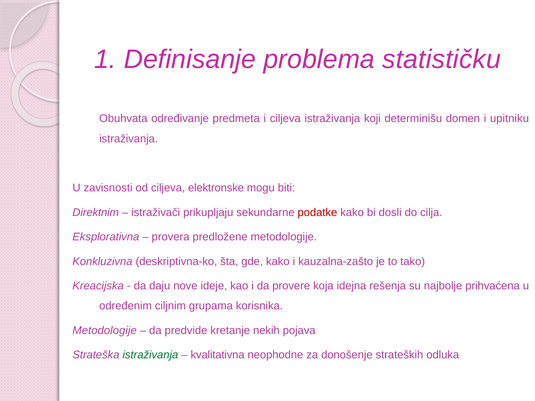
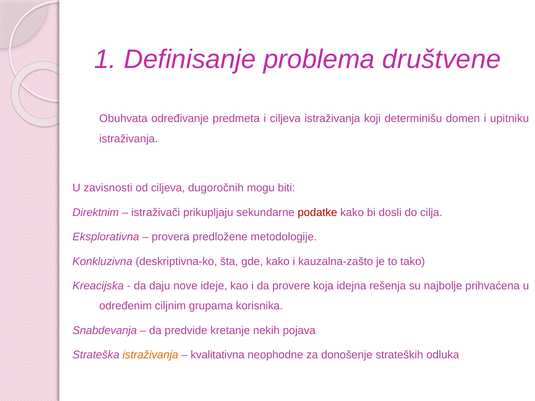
statističku: statističku -> društvene (442, 59)
elektronske: elektronske -> dugoročnih (216, 188)
Metodologije: Metodologije -> Snabdevanja (105, 331)
istraživanja colour: green -> orange (150, 355)
